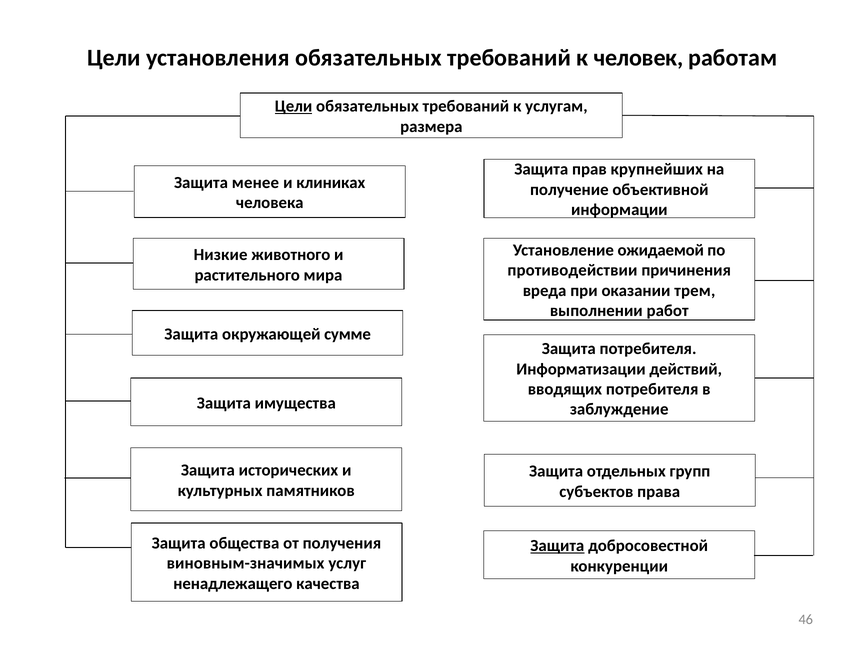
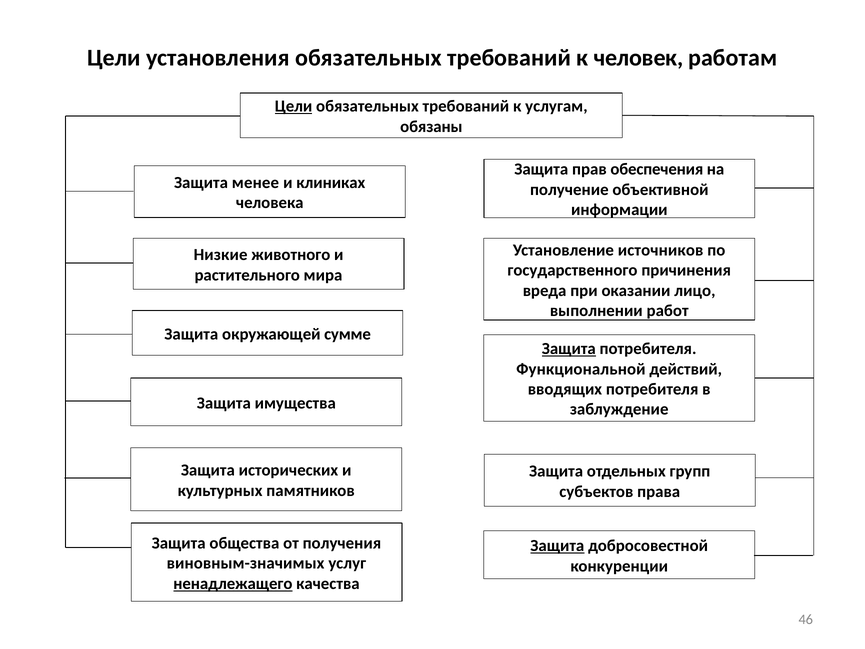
размера: размера -> обязаны (431, 127)
крупнейших: крупнейших -> обеспечения (657, 169)
ожидаемой: ожидаемой -> источников (661, 250)
противодействии: противодействии -> государственного (572, 270)
трем: трем -> лицо (695, 290)
Защита underline: none -> present (569, 349)
Информатизации: Информатизации -> Функциональной (581, 369)
ненадлежащего underline: none -> present (233, 583)
